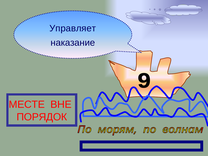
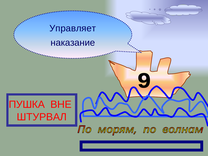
МЕСТЕ: МЕСТЕ -> ПУШКА (27, 104)
ПОРЯДОК: ПОРЯДОК -> ШТУРВАЛ (42, 117)
